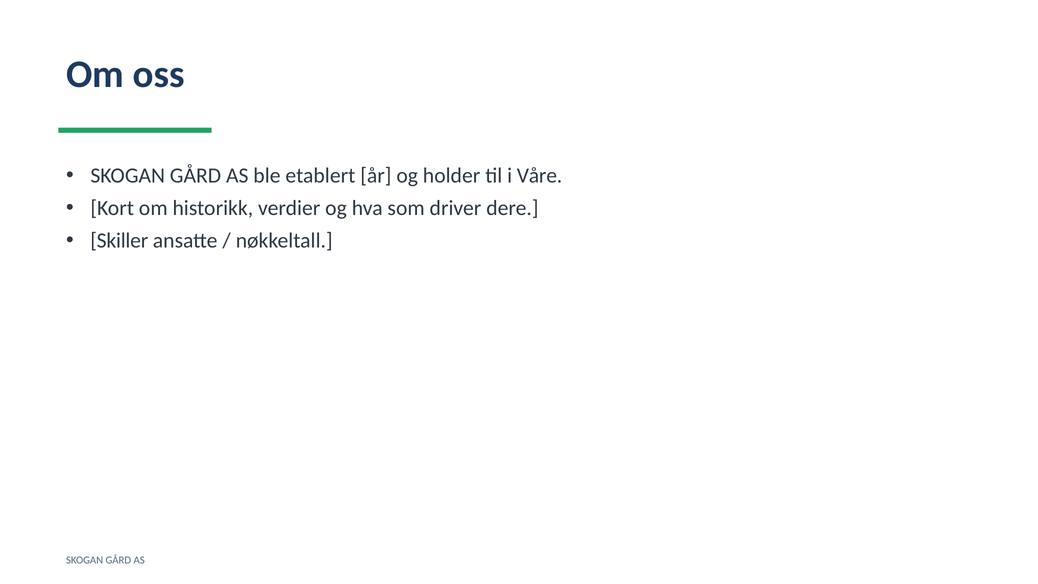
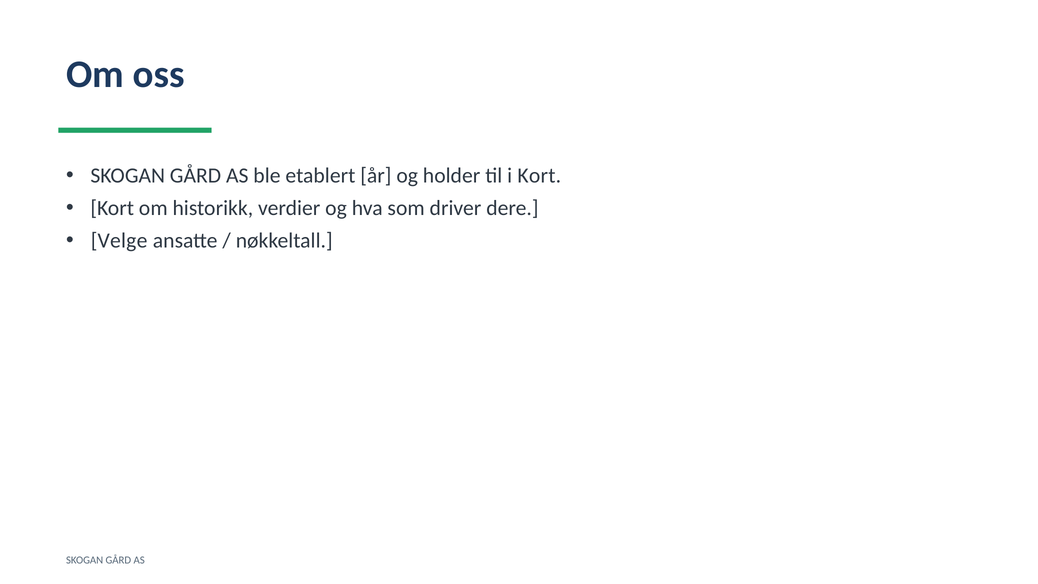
i Våre: Våre -> Kort (539, 176)
Skiller: Skiller -> Velge (119, 241)
